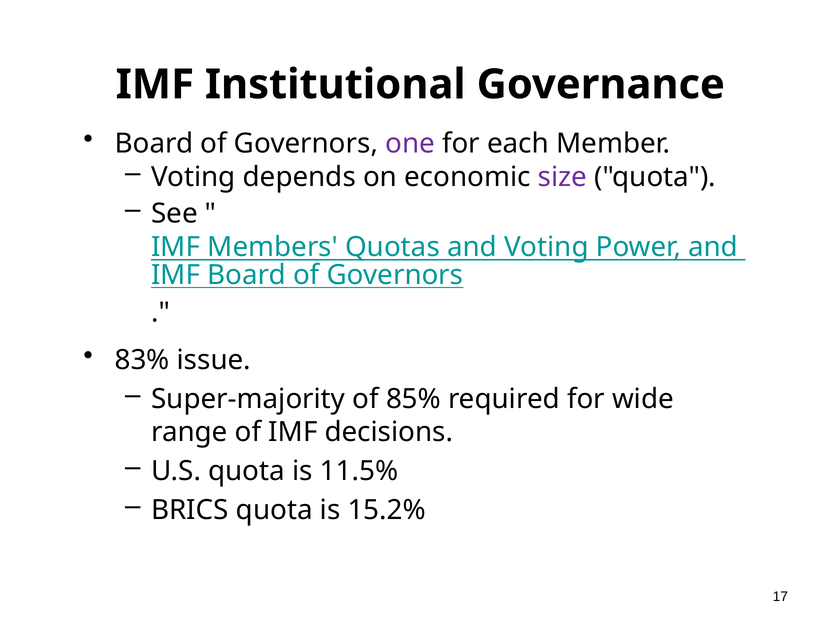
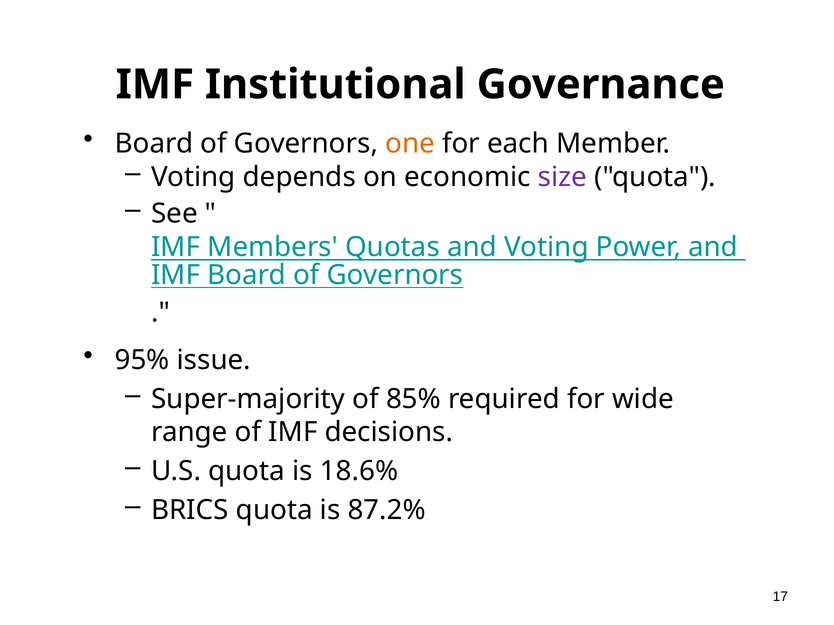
one colour: purple -> orange (410, 144)
83%: 83% -> 95% (142, 360)
11.5%: 11.5% -> 18.6% (359, 471)
15.2%: 15.2% -> 87.2% (387, 510)
